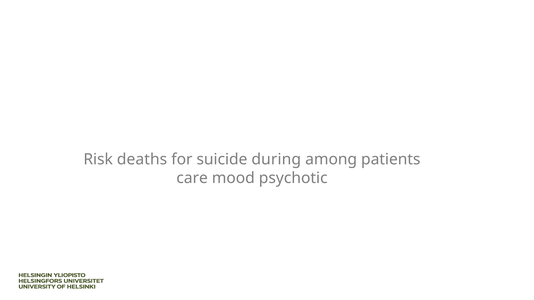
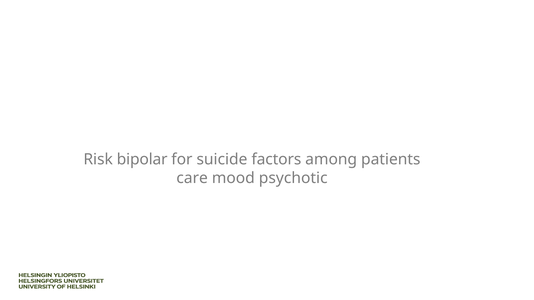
deaths: deaths -> bipolar (142, 159)
during: during -> factors (276, 159)
